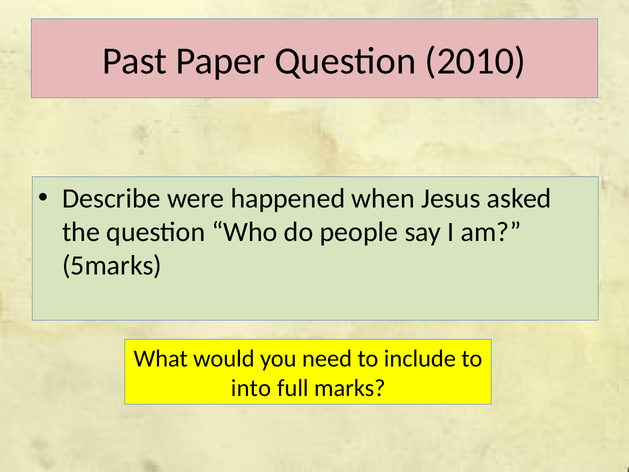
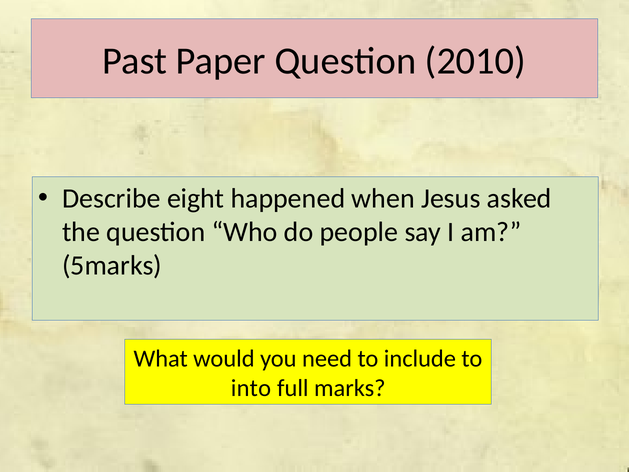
were: were -> eight (196, 198)
